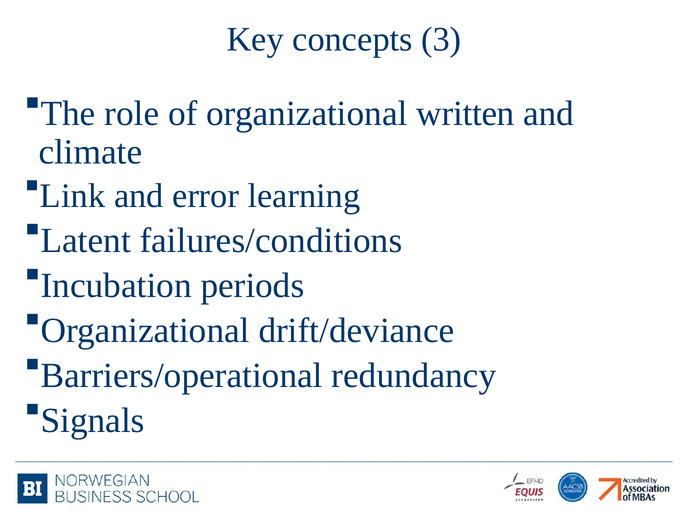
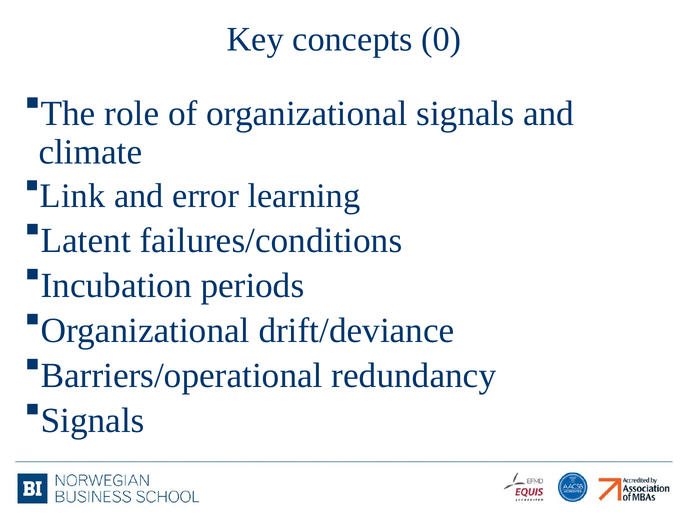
3: 3 -> 0 (441, 39)
organizational written: written -> signals (465, 114)
